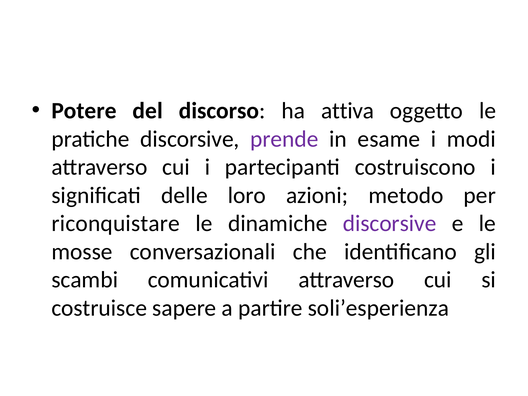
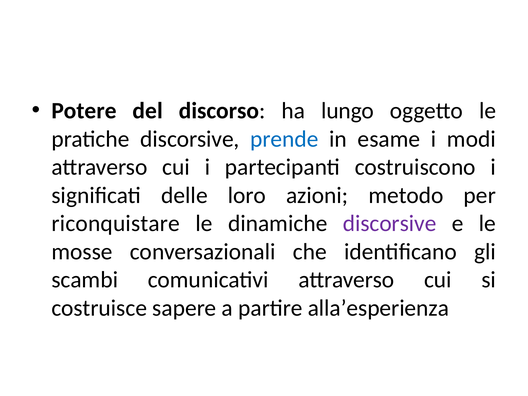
attiva: attiva -> lungo (348, 111)
prende colour: purple -> blue (284, 139)
soli’esperienza: soli’esperienza -> alla’esperienza (378, 308)
